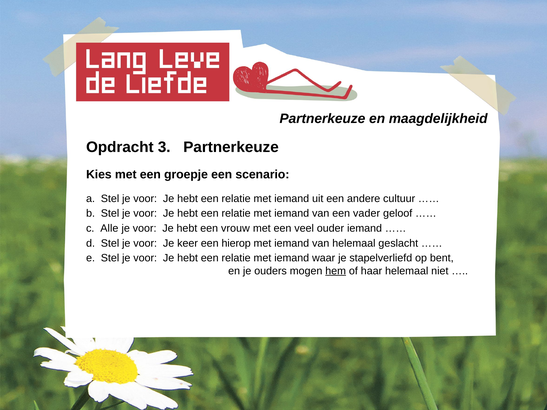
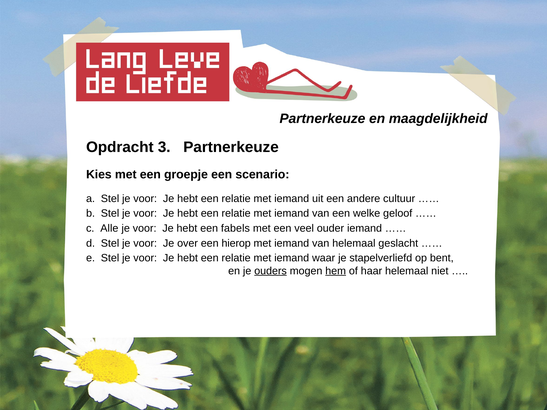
vader: vader -> welke (367, 214)
vrouw: vrouw -> fabels (235, 228)
keer: keer -> over (188, 243)
ouders underline: none -> present (271, 271)
